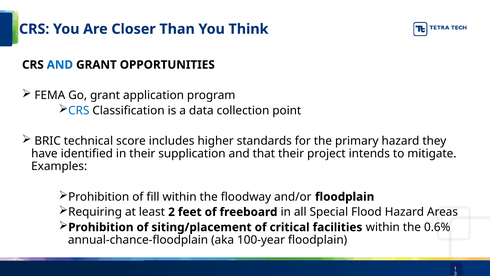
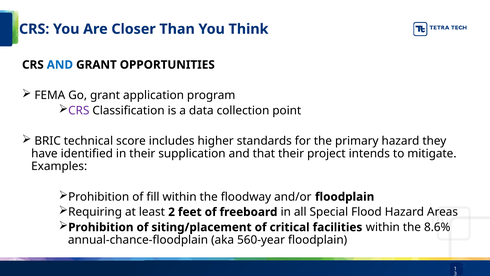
CRS colour: blue -> purple (79, 110)
0.6%: 0.6% -> 8.6% (437, 227)
100-year: 100-year -> 560-year (261, 240)
